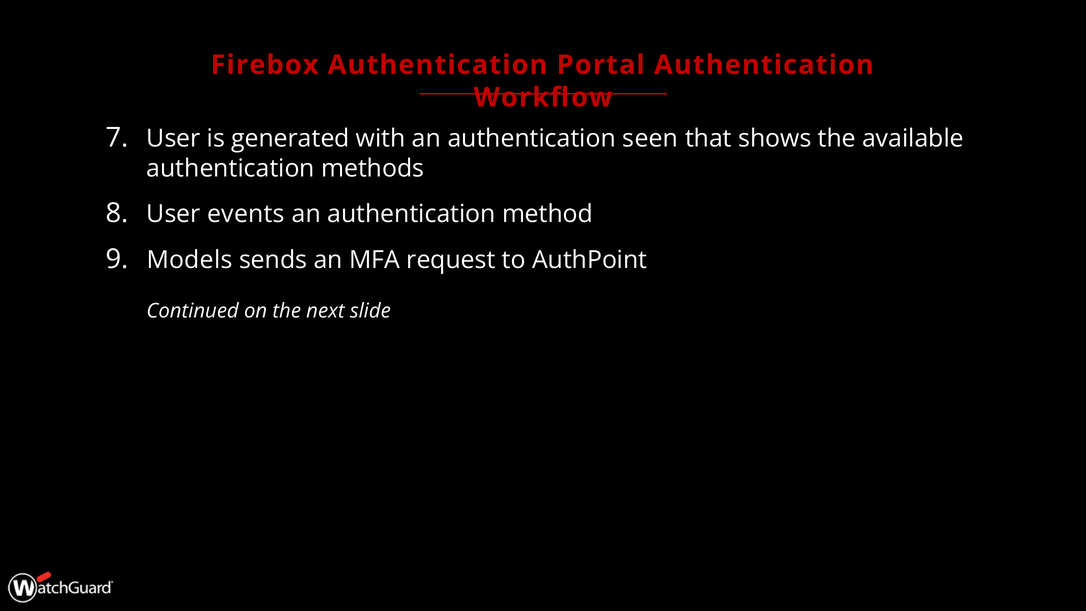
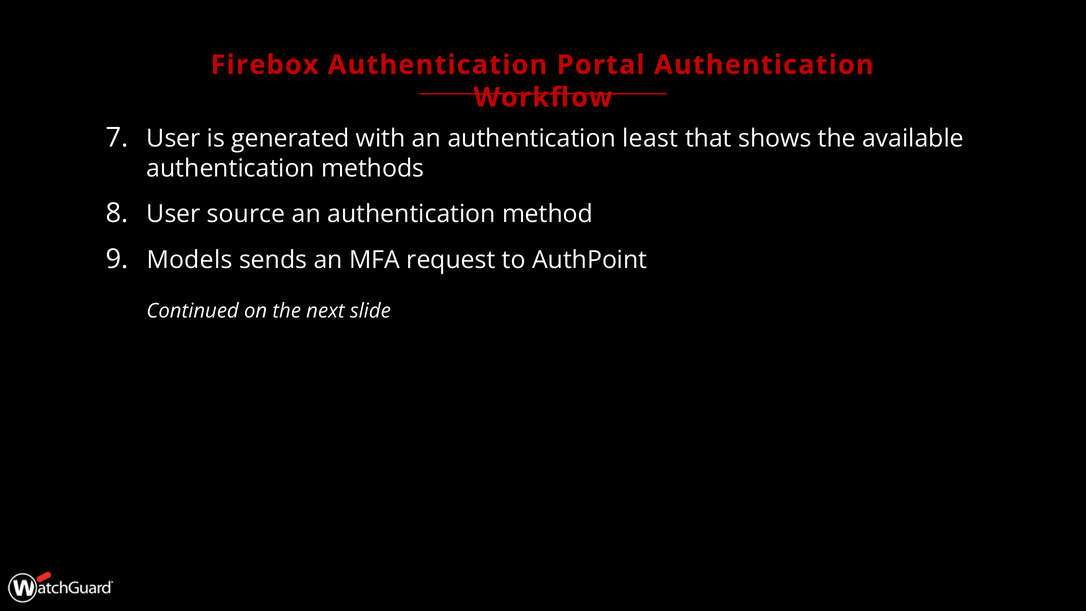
seen: seen -> least (650, 139)
events: events -> source (246, 214)
